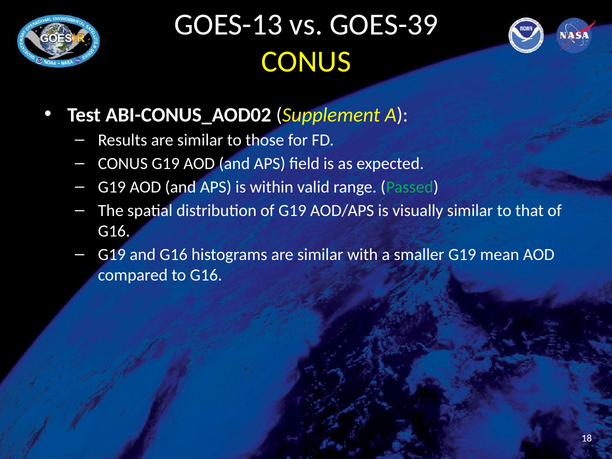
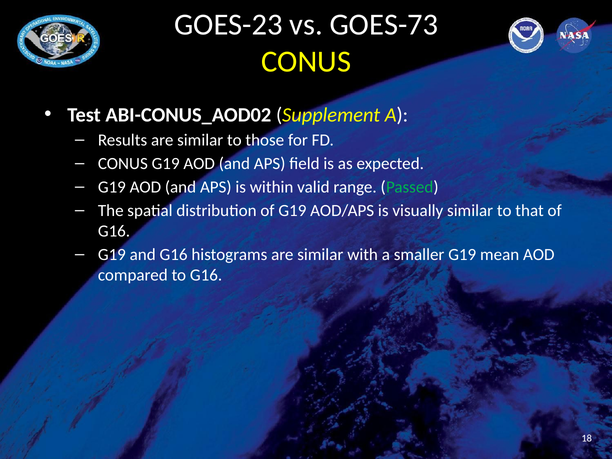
GOES-13: GOES-13 -> GOES-23 (228, 25)
GOES-39: GOES-39 -> GOES-73 (384, 25)
